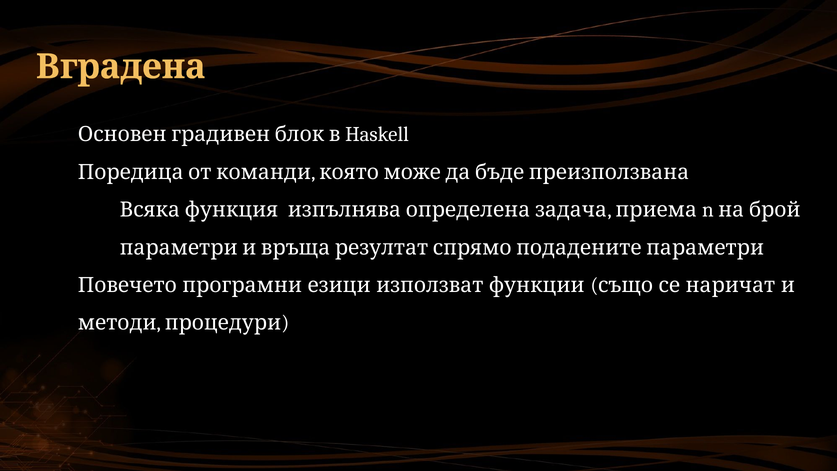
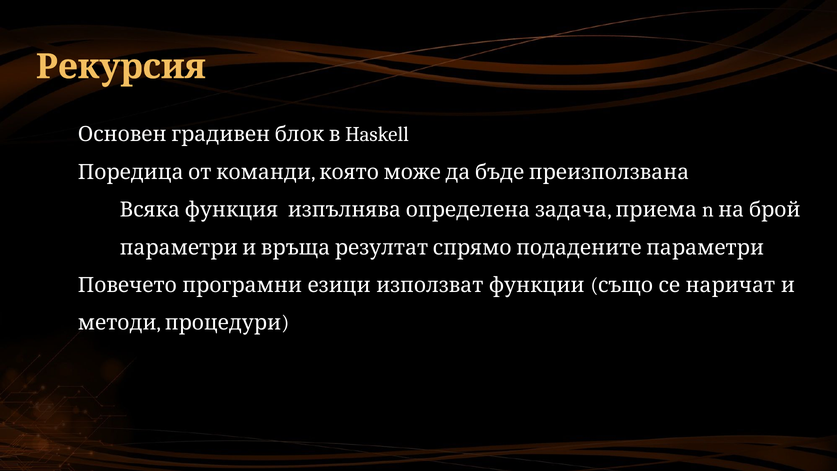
Вградена: Вградена -> Рекурсия (121, 67)
